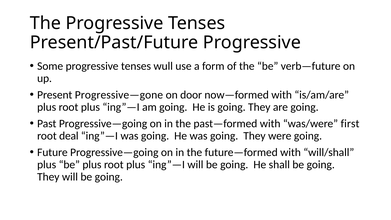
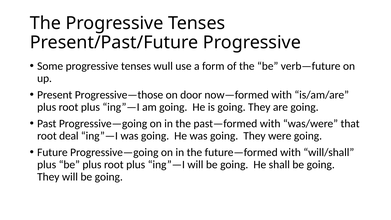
Progressive—gone: Progressive—gone -> Progressive—those (119, 95)
first: first -> that (350, 124)
